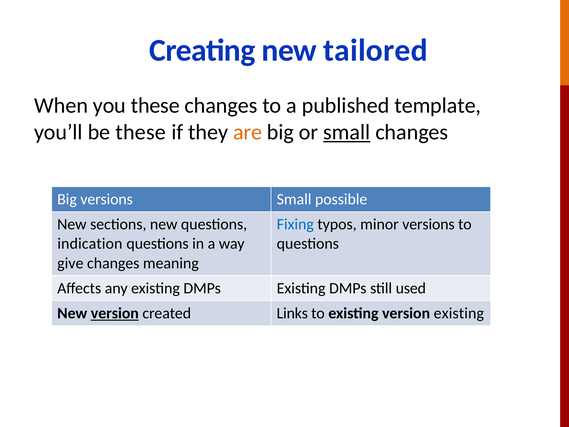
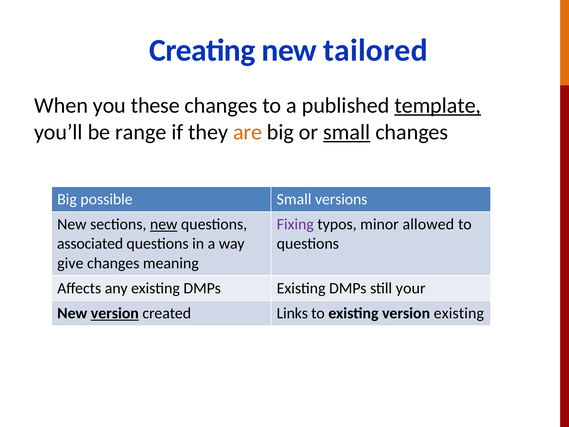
template underline: none -> present (438, 106)
be these: these -> range (141, 132)
Big versions: versions -> possible (107, 199)
possible: possible -> versions (341, 199)
new underline: none -> present (164, 224)
Fixing colour: blue -> purple (295, 224)
minor versions: versions -> allowed (428, 224)
indication: indication -> associated (90, 244)
used: used -> your (411, 288)
